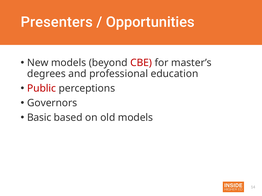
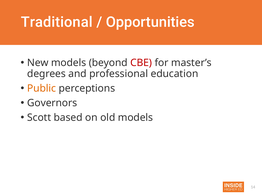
Presenters: Presenters -> Traditional (57, 22)
Public colour: red -> orange (42, 89)
Basic: Basic -> Scott (39, 118)
